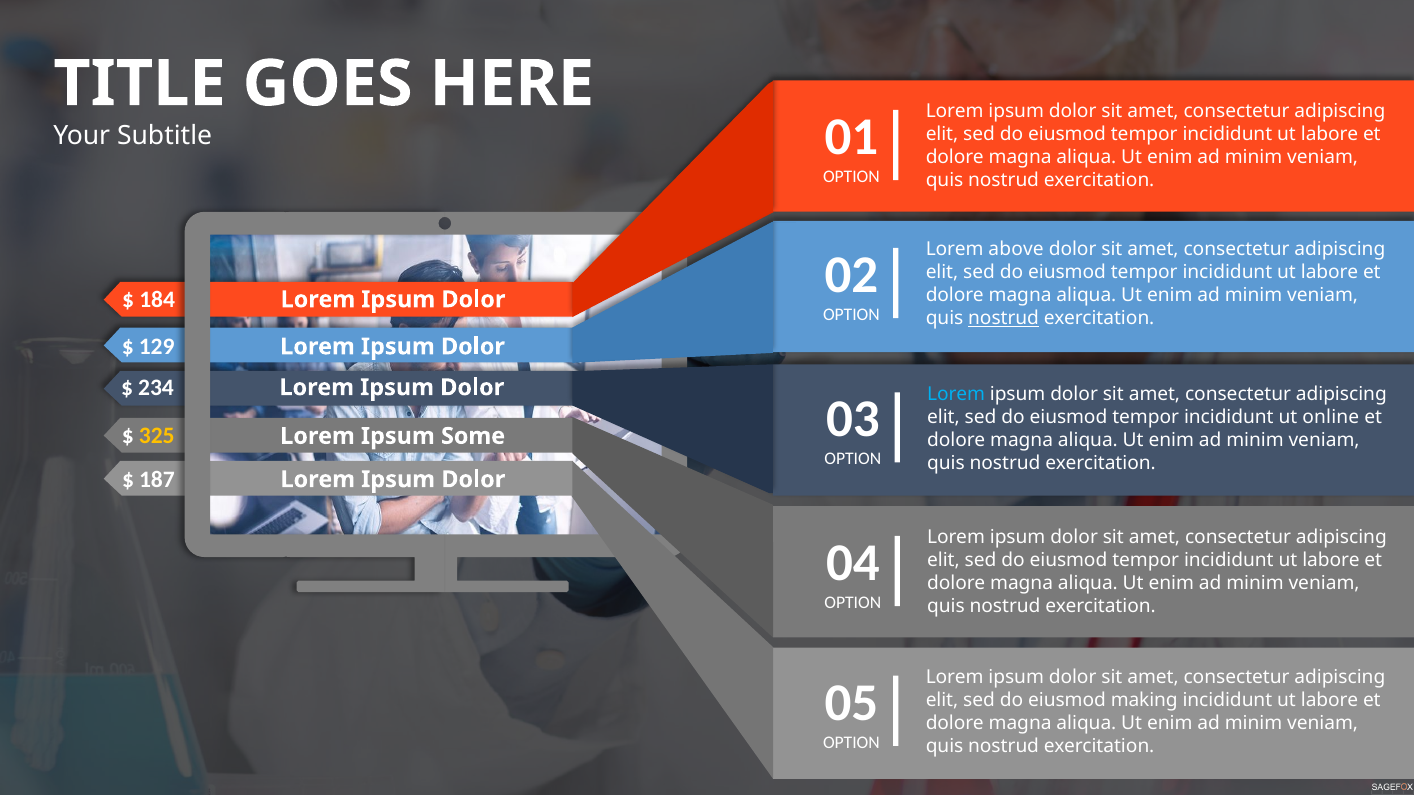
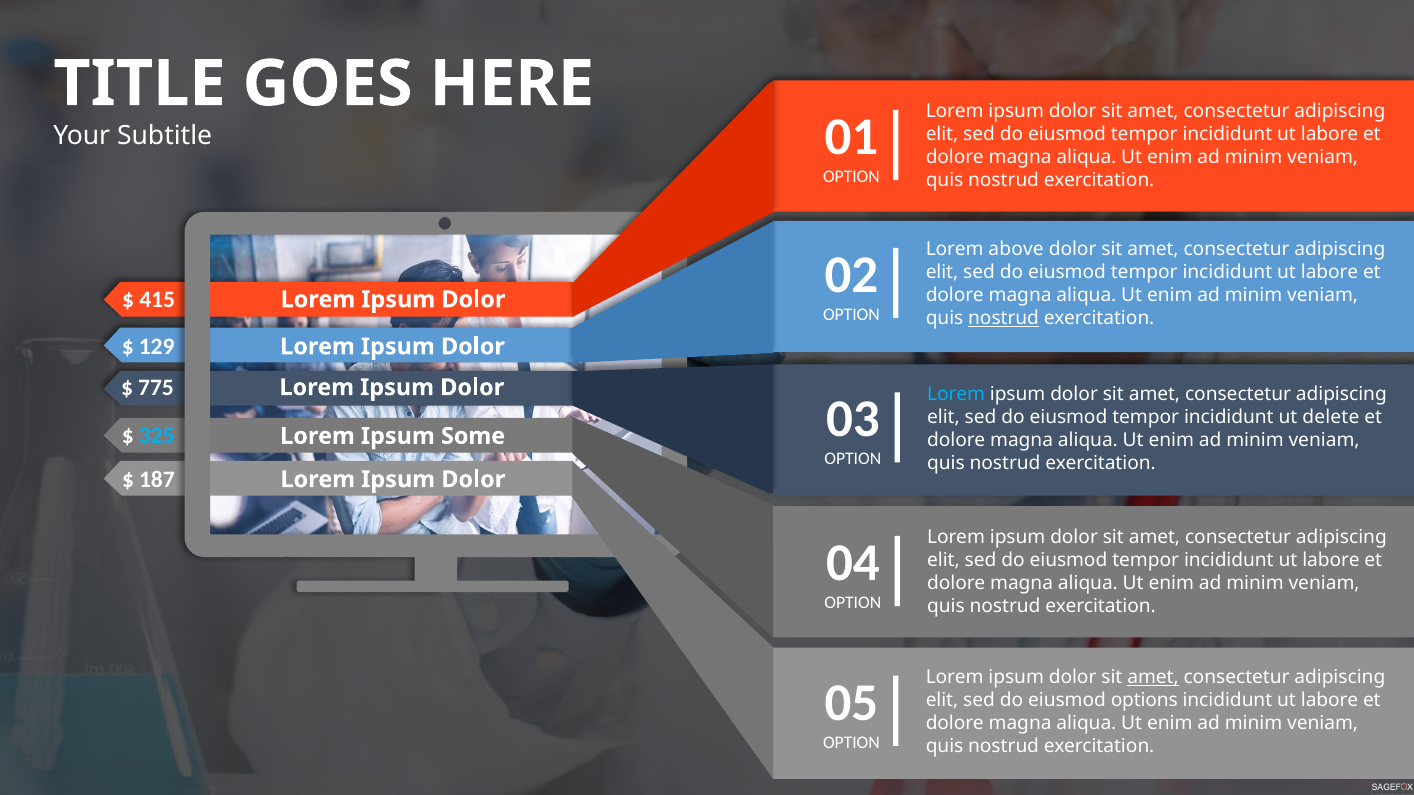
184: 184 -> 415 (157, 300)
234: 234 -> 775 (156, 387)
online: online -> delete (1331, 417)
325 colour: yellow -> light blue (157, 436)
amet underline: none -> present (1153, 678)
making: making -> options (1144, 701)
